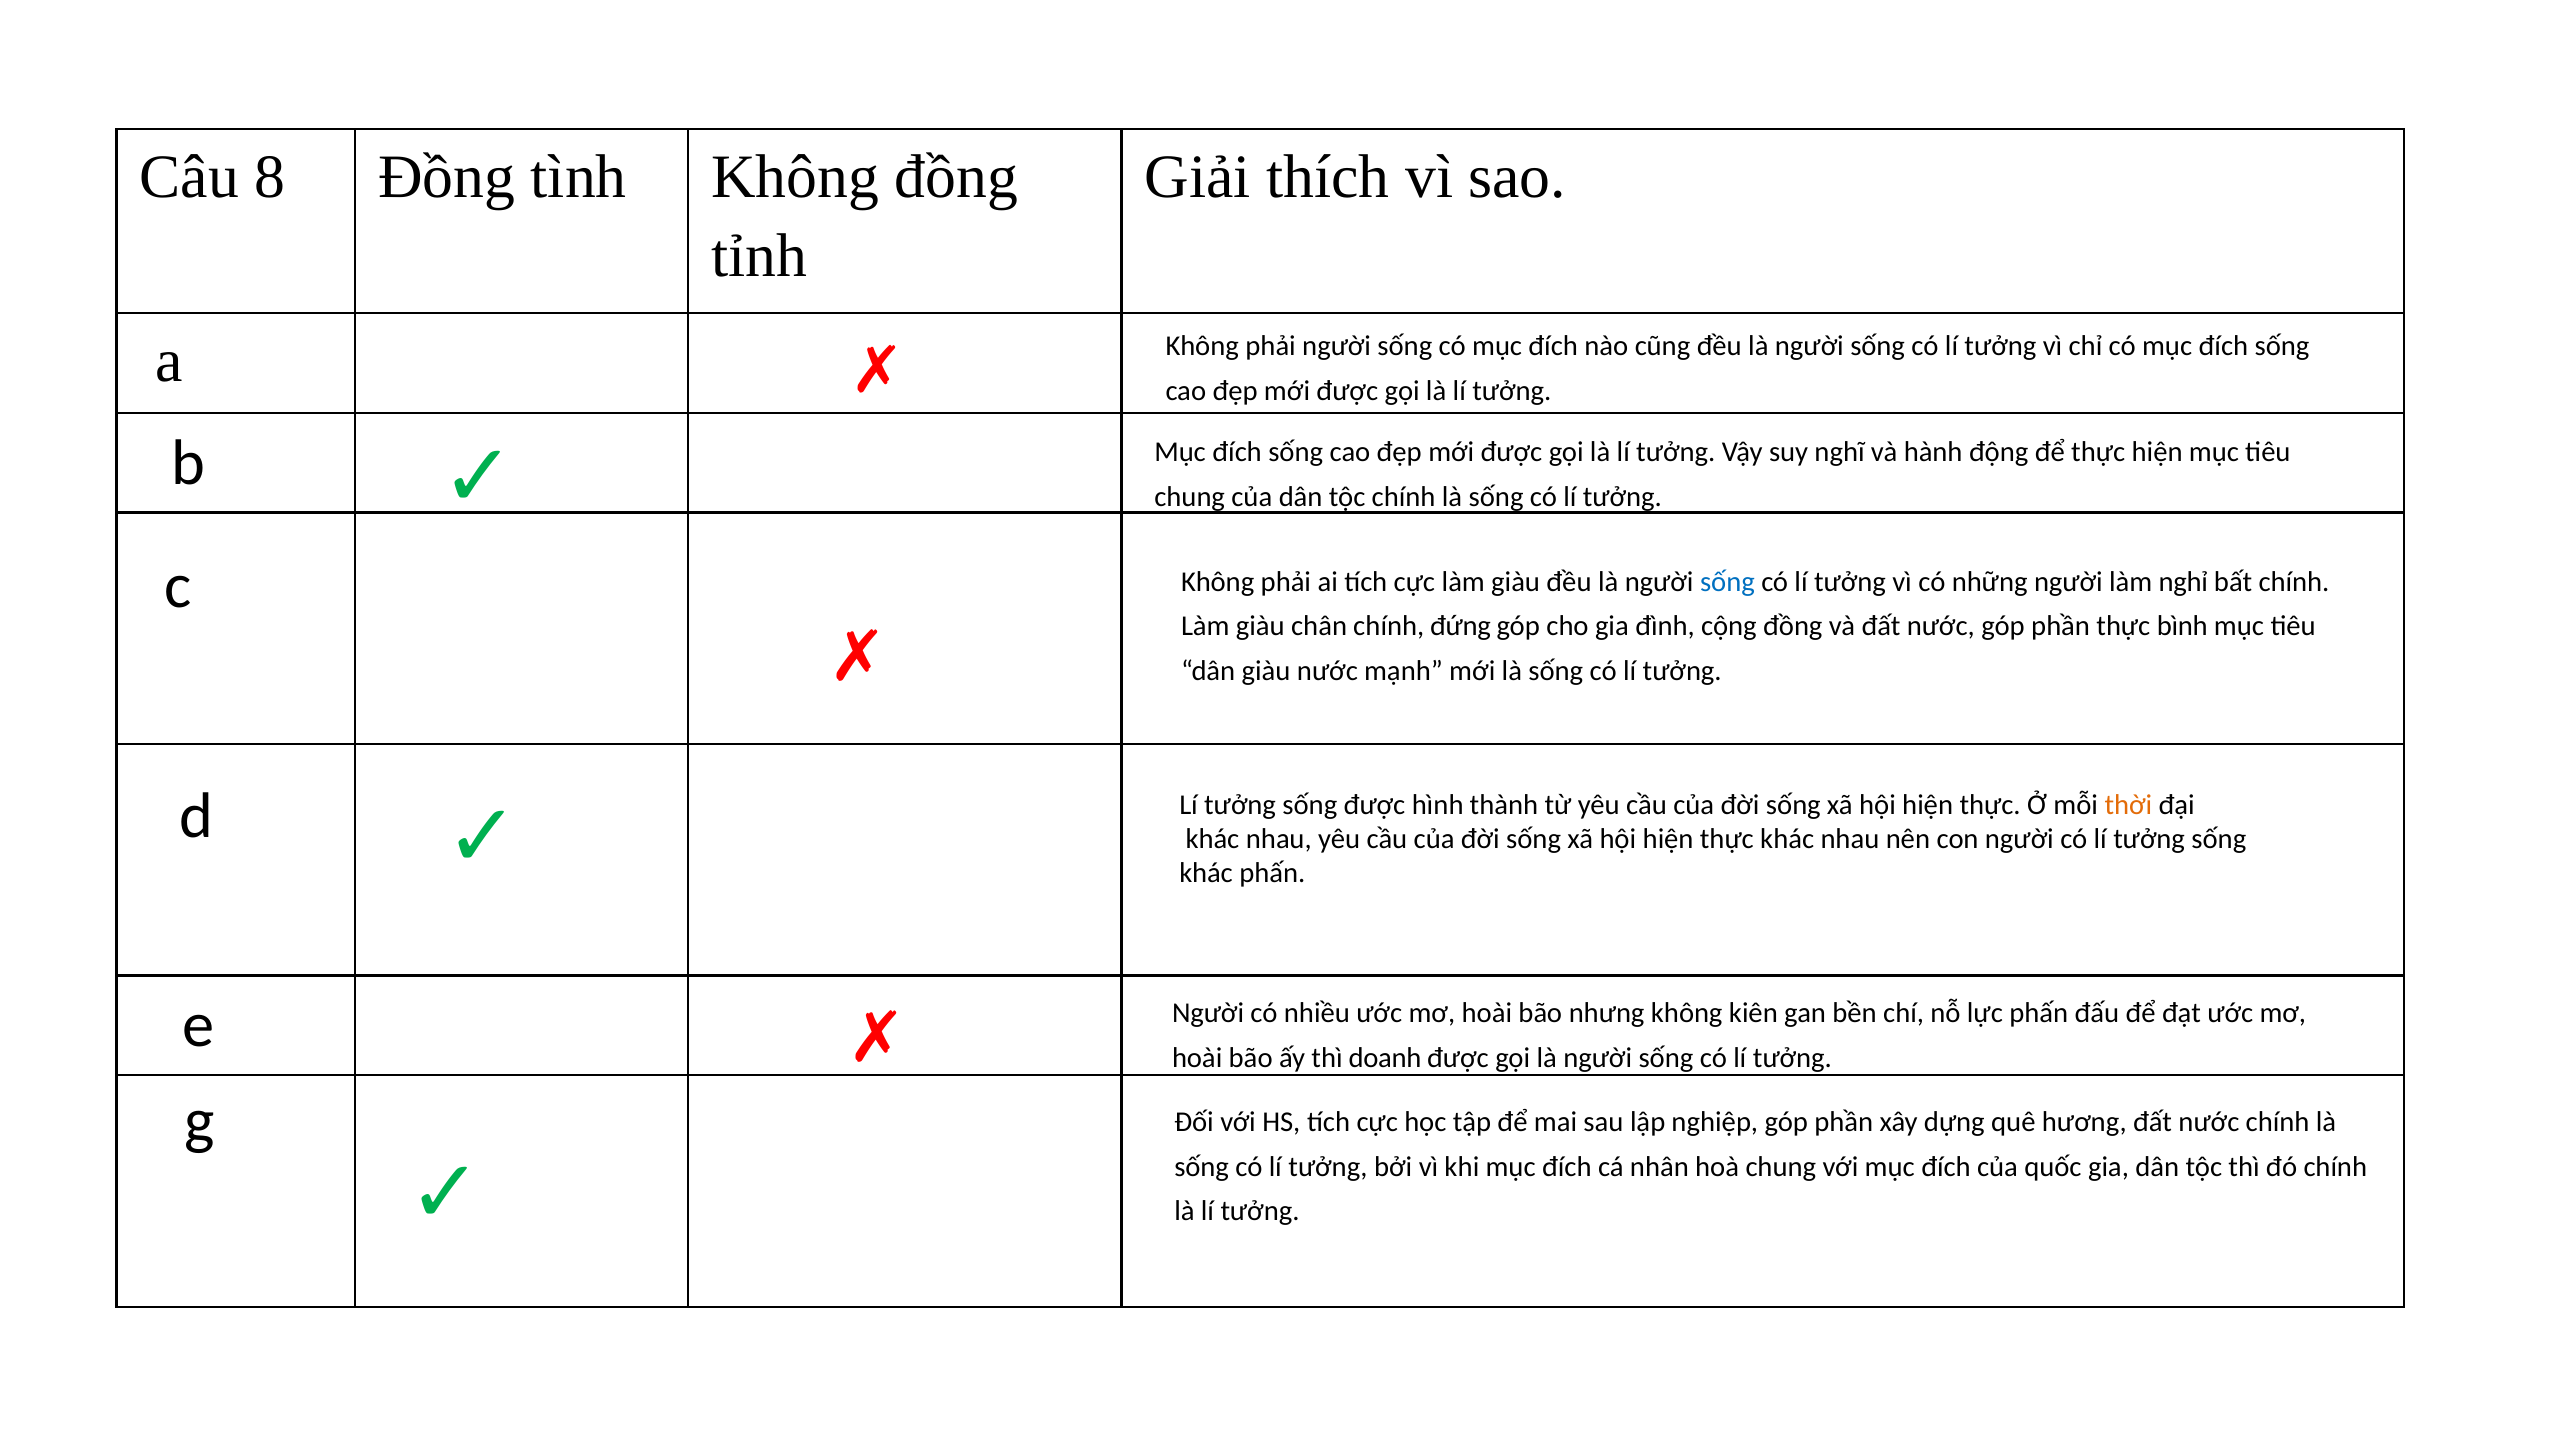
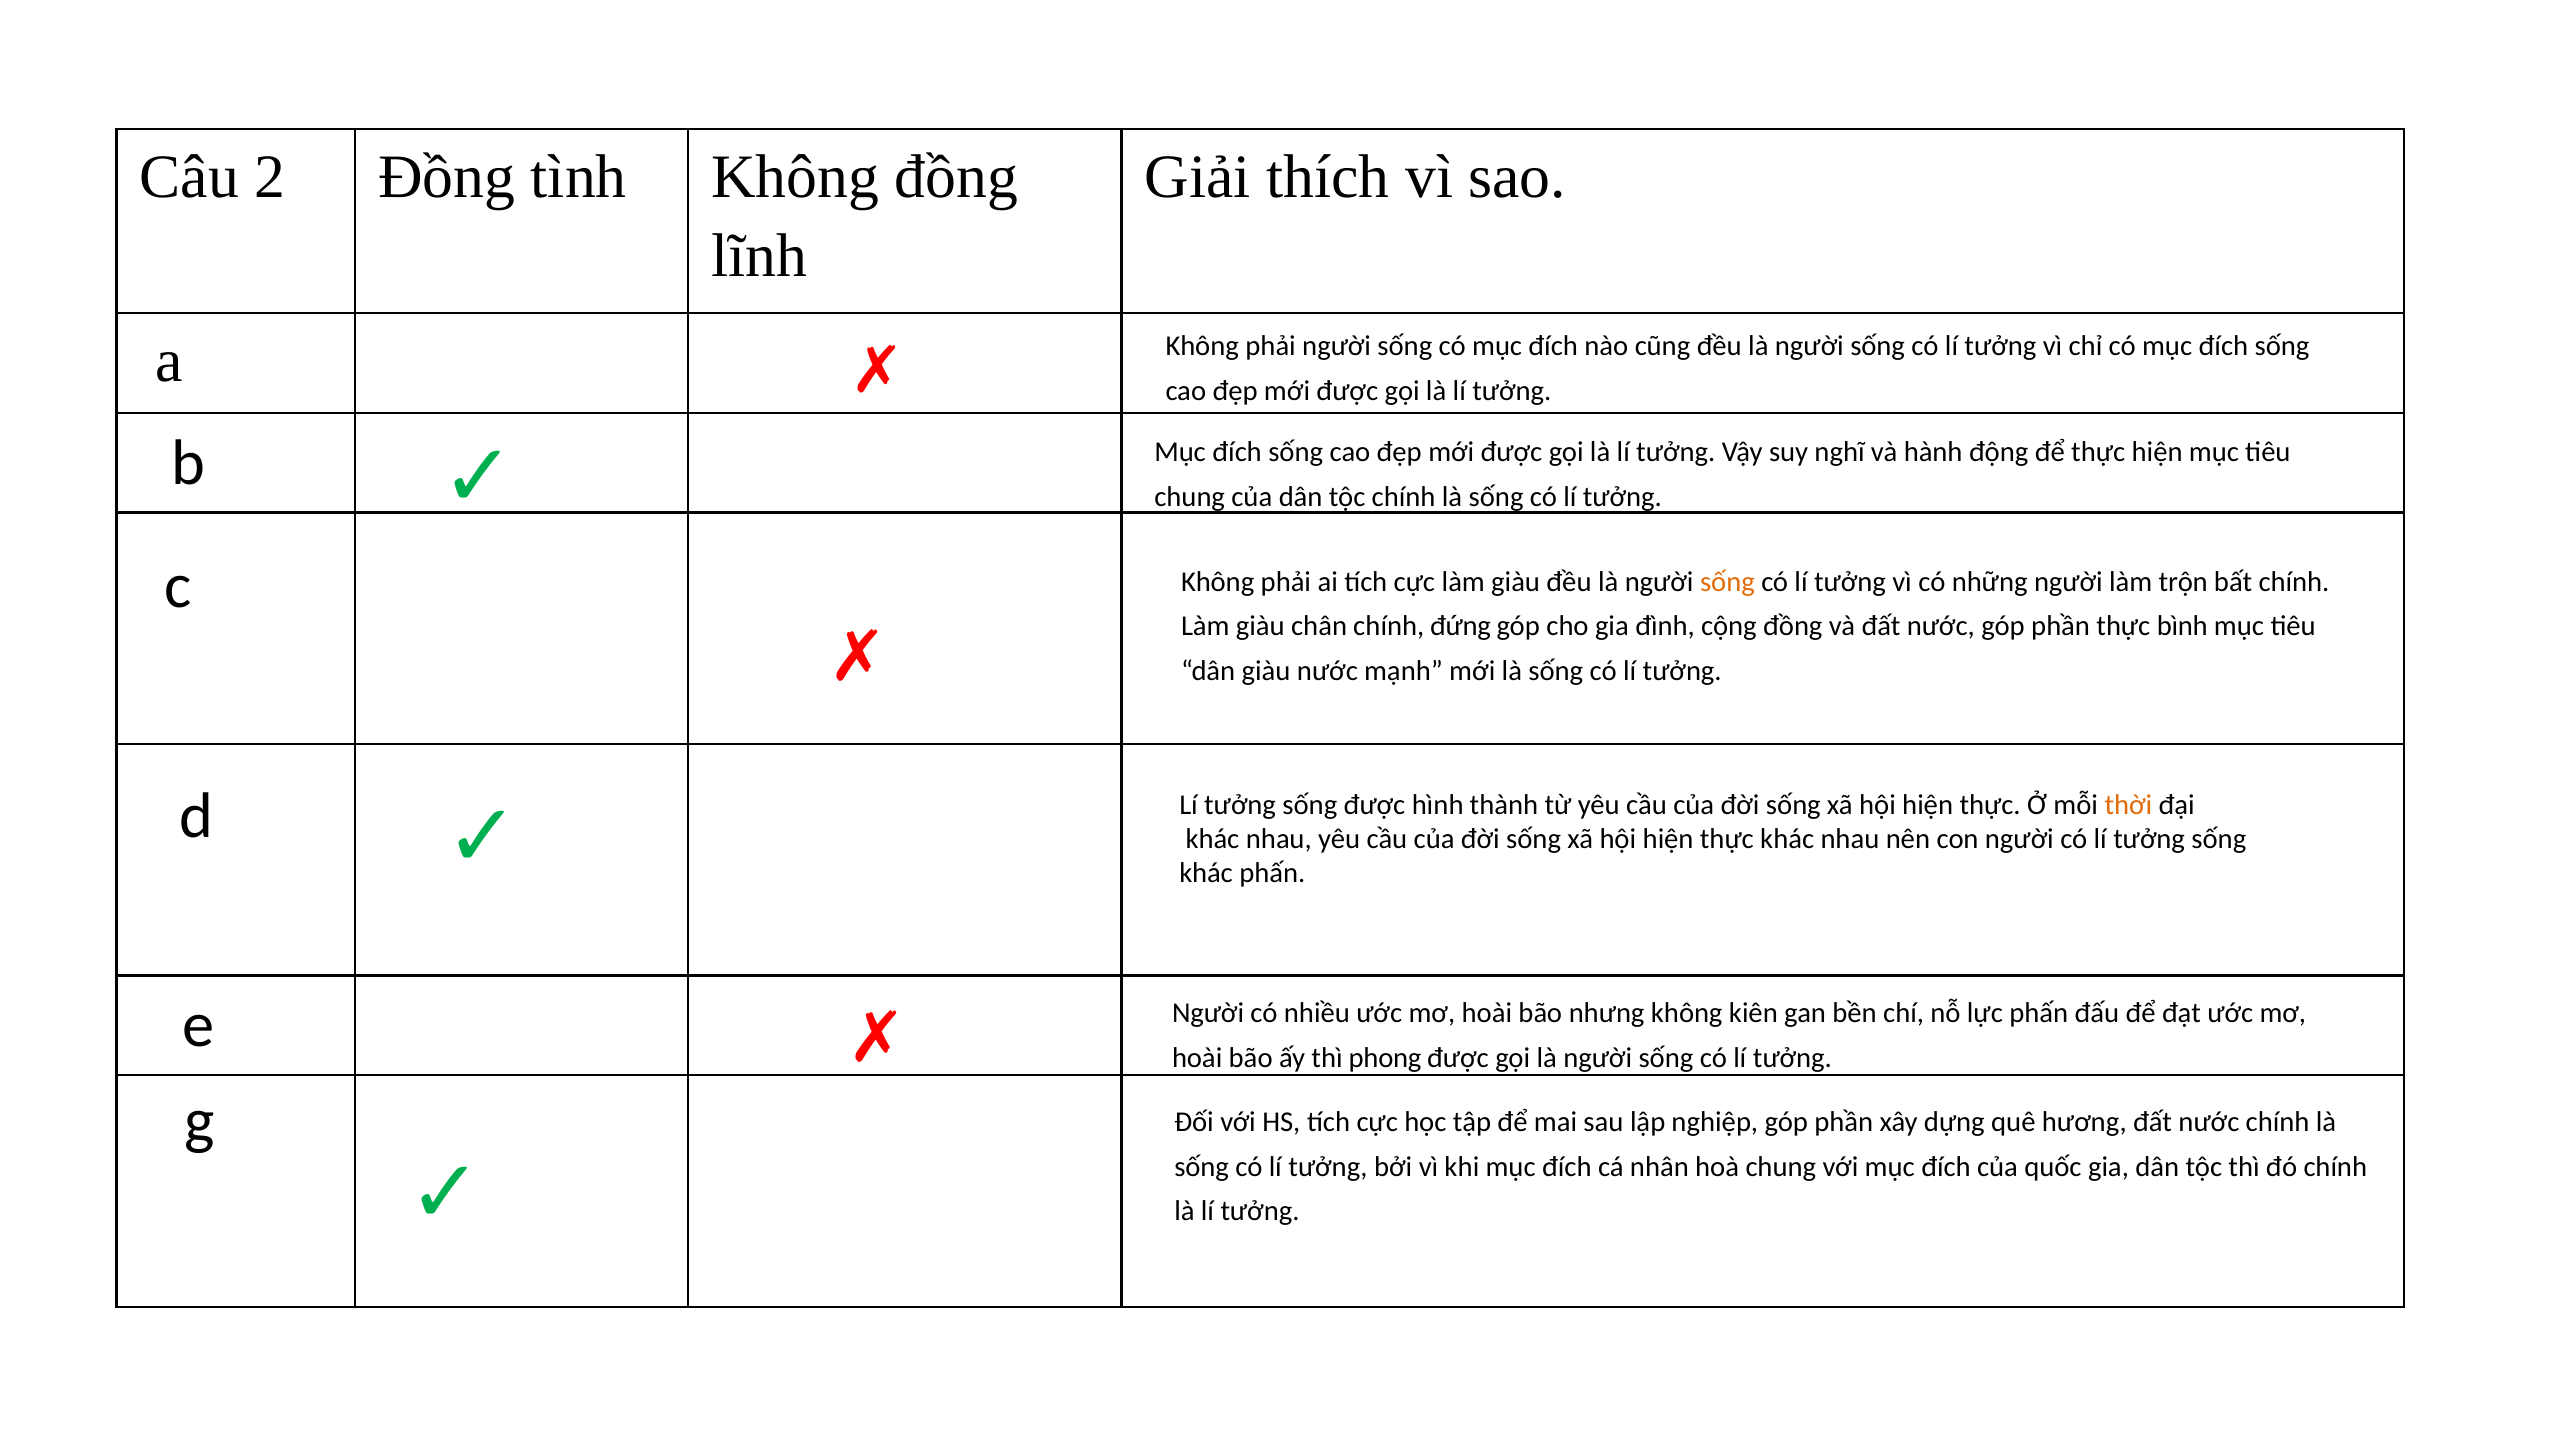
8: 8 -> 2 (270, 177)
tỉnh: tỉnh -> lĩnh (759, 256)
sống colour: blue -> orange (1727, 582)
nghỉ: nghỉ -> trộn (2183, 582)
doanh: doanh -> phong (1385, 1058)
